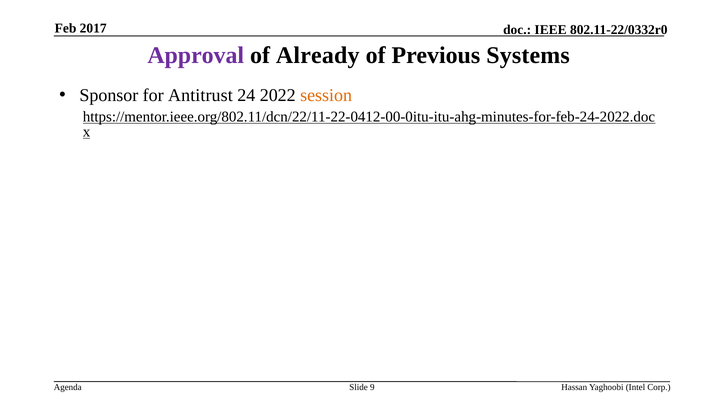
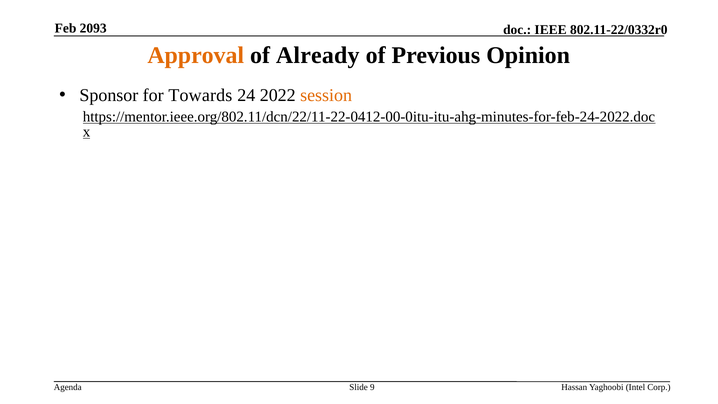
2017: 2017 -> 2093 (93, 29)
Approval colour: purple -> orange (196, 56)
Systems: Systems -> Opinion (528, 56)
Antitrust: Antitrust -> Towards (200, 96)
